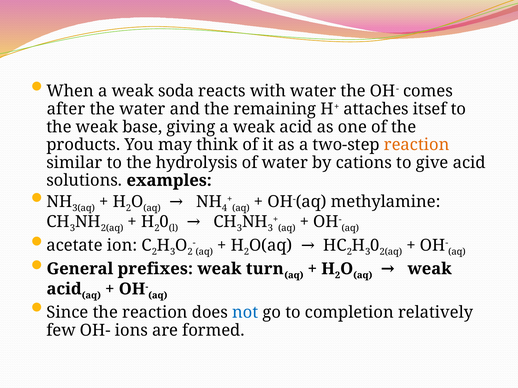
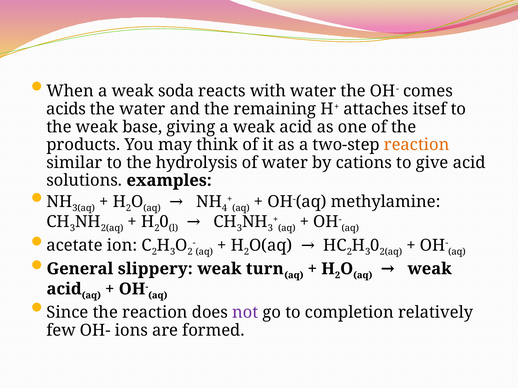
after: after -> acids (66, 109)
prefixes: prefixes -> slippery (155, 269)
not colour: blue -> purple (245, 313)
